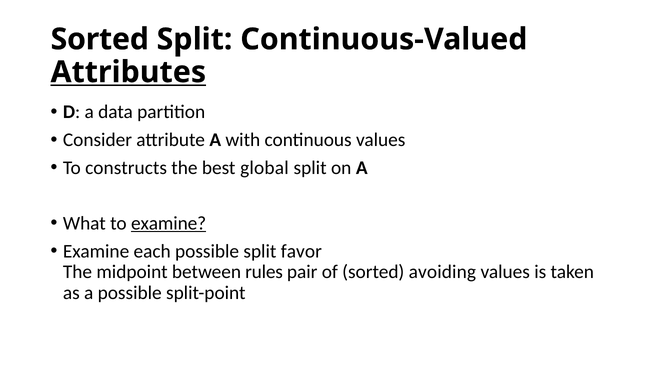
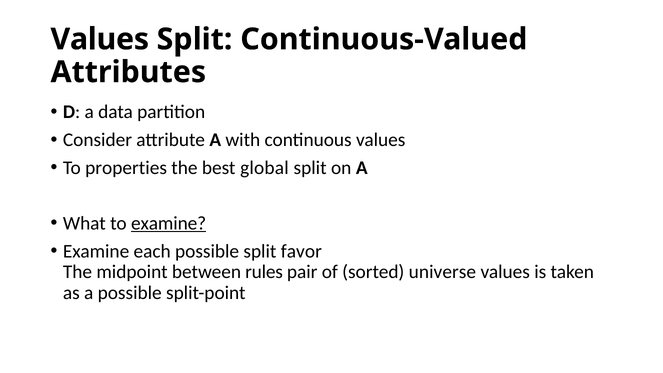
Sorted: Sorted -> Values (100, 39)
Attributes underline: present -> none (128, 72)
constructs: constructs -> properties (126, 168)
avoiding: avoiding -> universe (442, 272)
